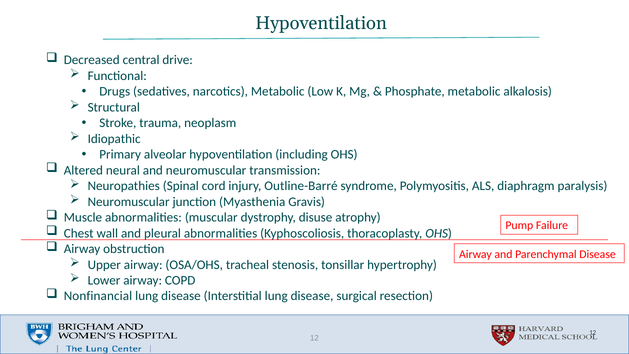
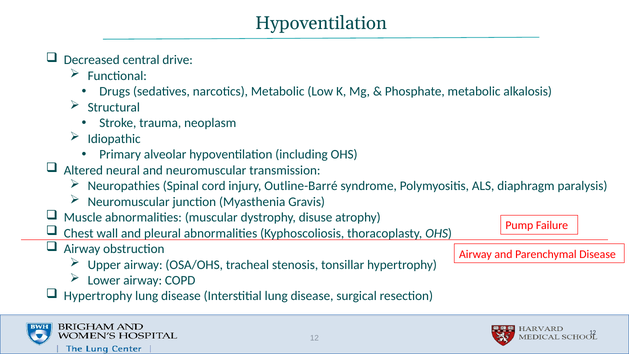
Nonfinancial: Nonfinancial -> Hypertrophy (98, 296)
